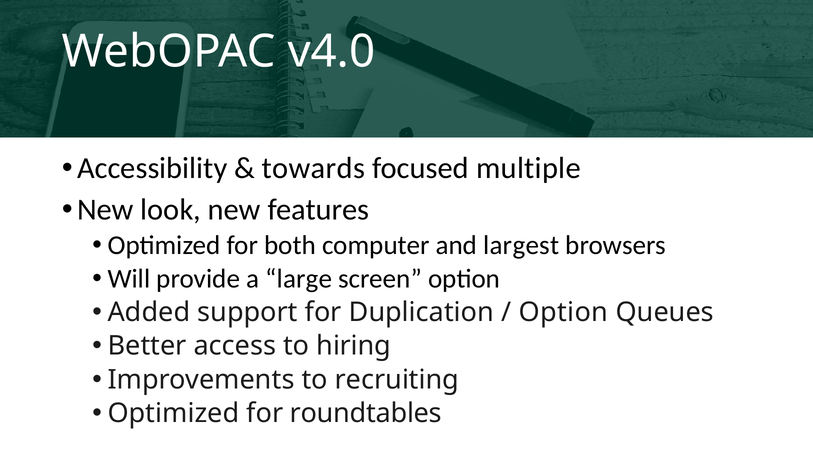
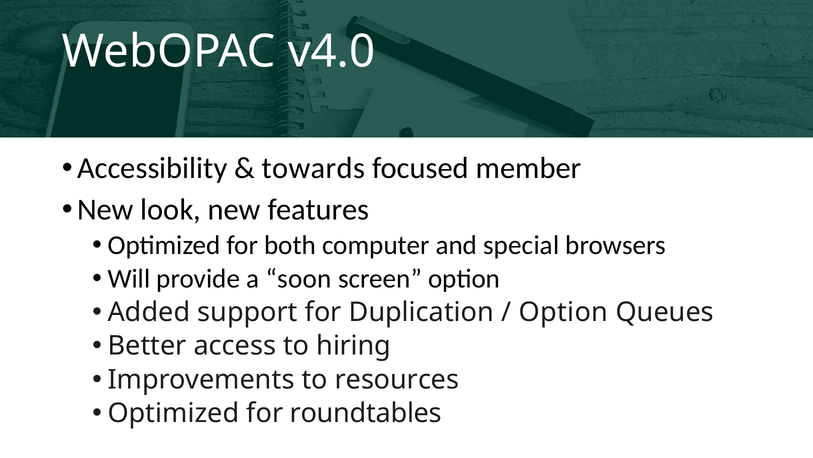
multiple: multiple -> member (529, 168)
largest: largest -> special (521, 245)
large: large -> soon (299, 278)
recruiting: recruiting -> resources (397, 379)
